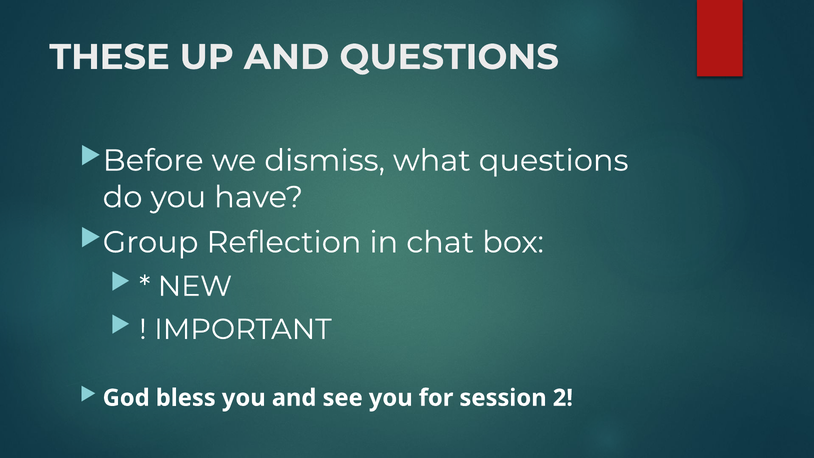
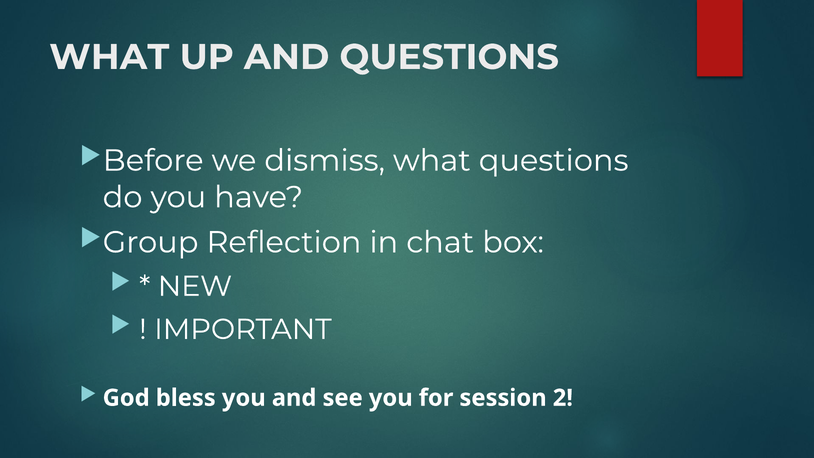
THESE: THESE -> WHAT (109, 57)
